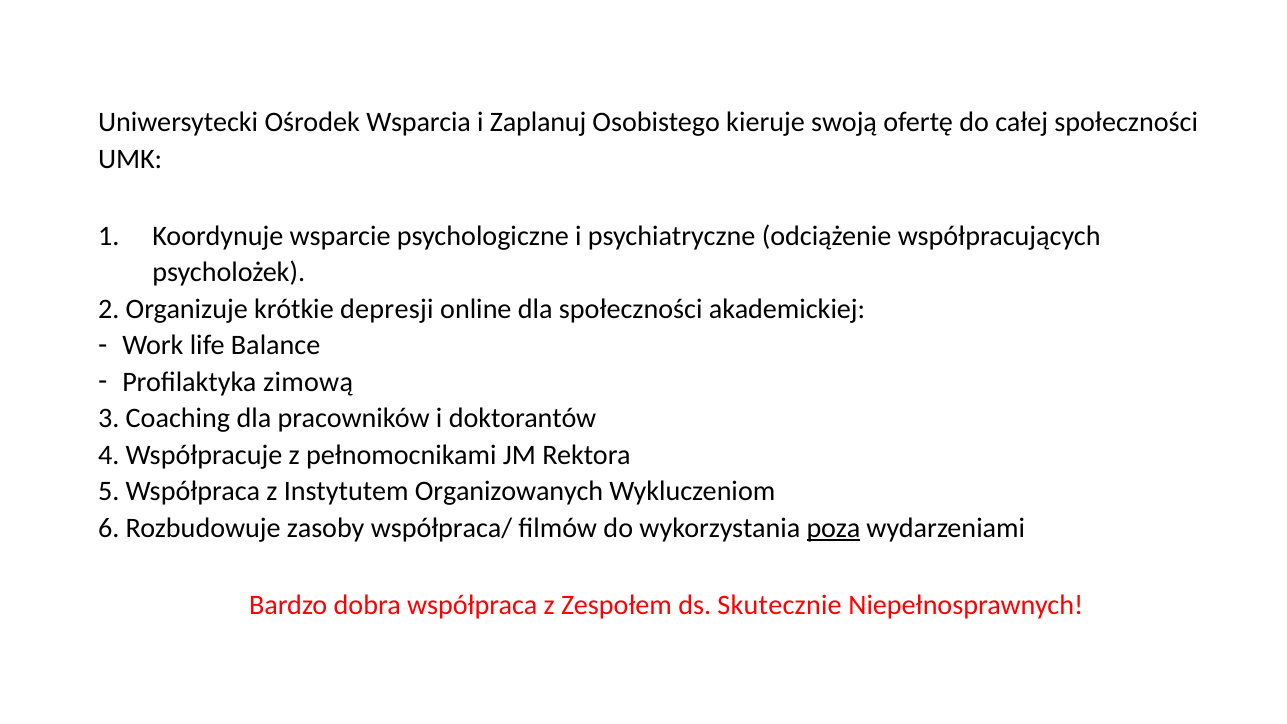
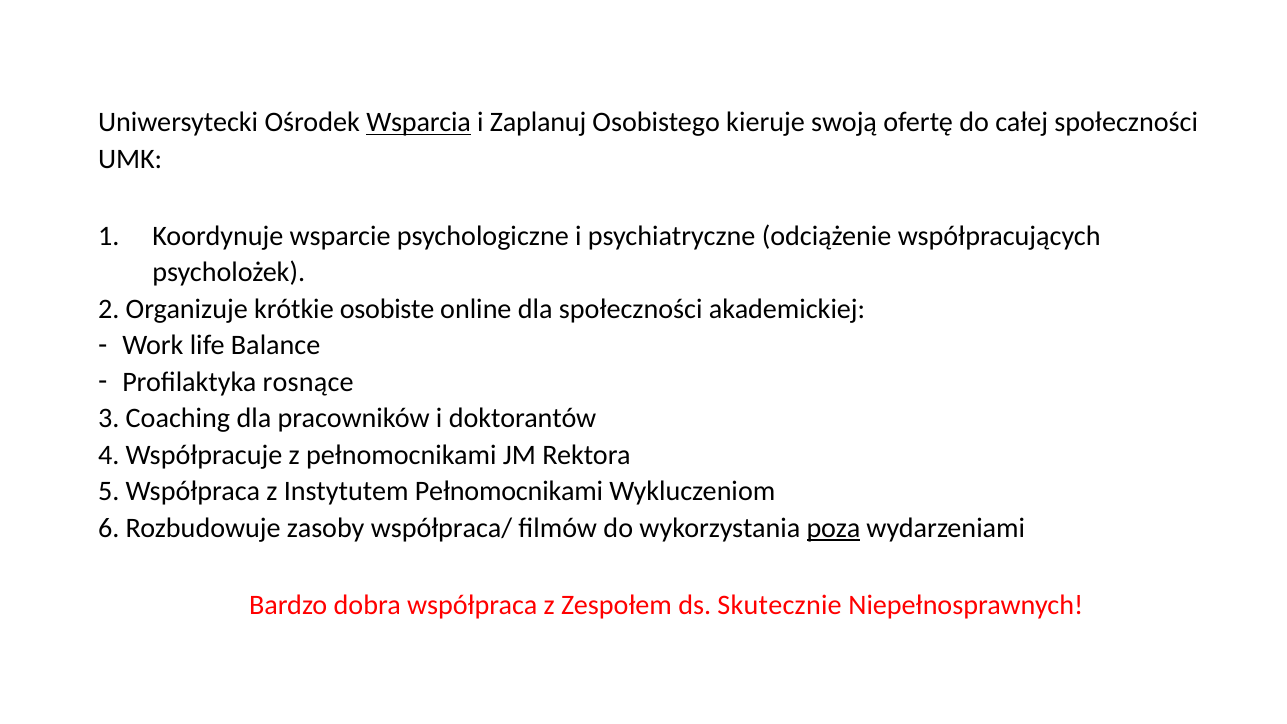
Wsparcia underline: none -> present (419, 122)
depresji: depresji -> osobiste (387, 309)
zimową: zimową -> rosnące (308, 382)
Instytutem Organizowanych: Organizowanych -> Pełnomocnikami (509, 491)
